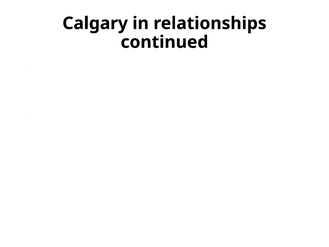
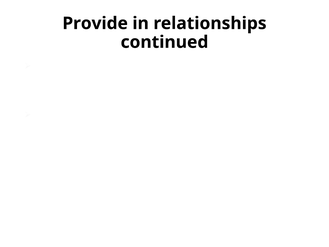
Calgary: Calgary -> Provide (95, 23)
